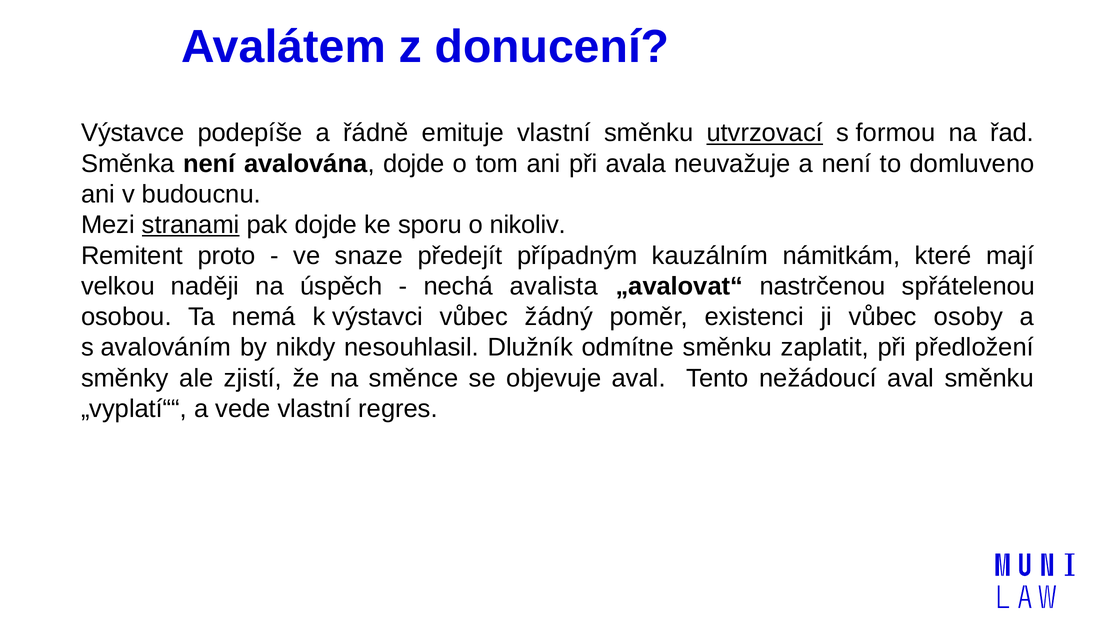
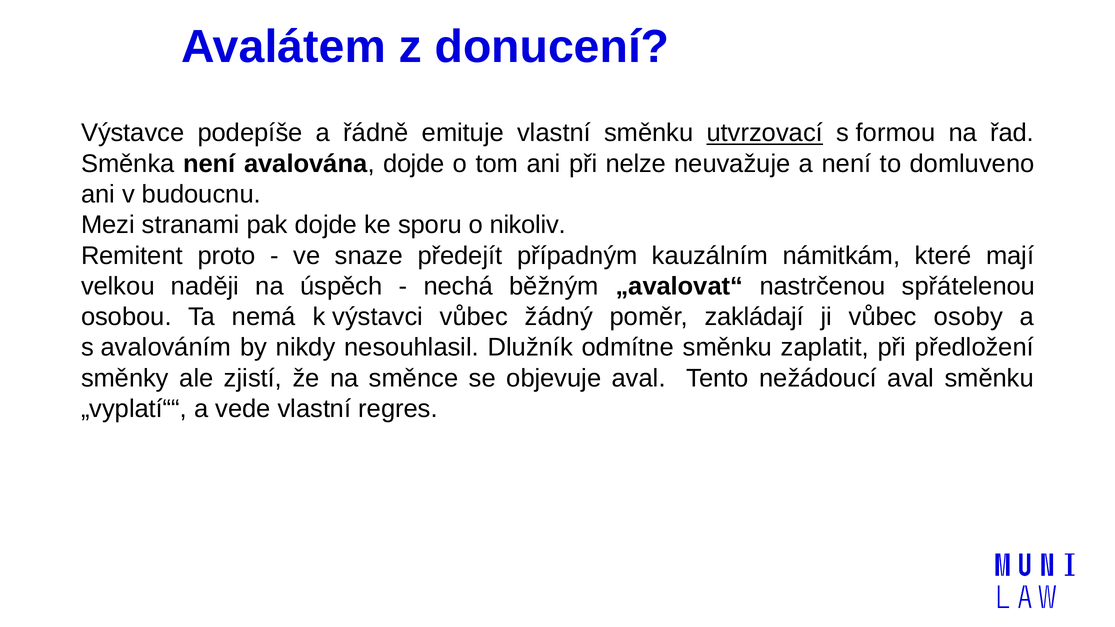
avala: avala -> nelze (636, 164)
stranami underline: present -> none (191, 225)
avalista: avalista -> běžným (554, 286)
existenci: existenci -> zakládají (754, 317)
